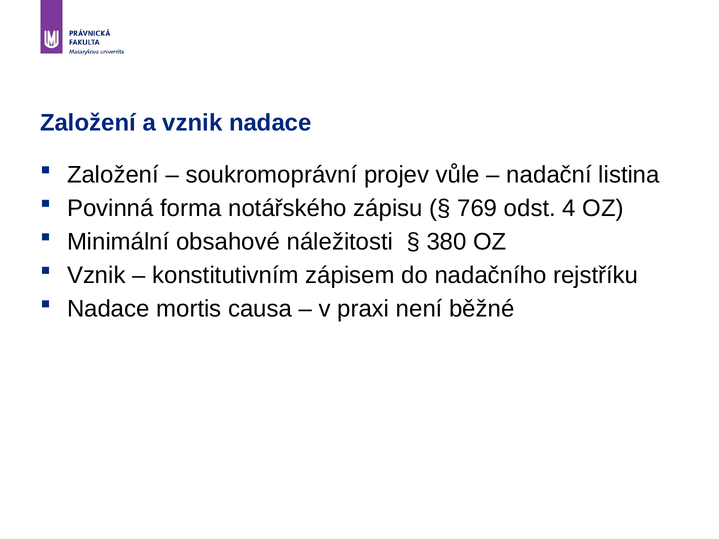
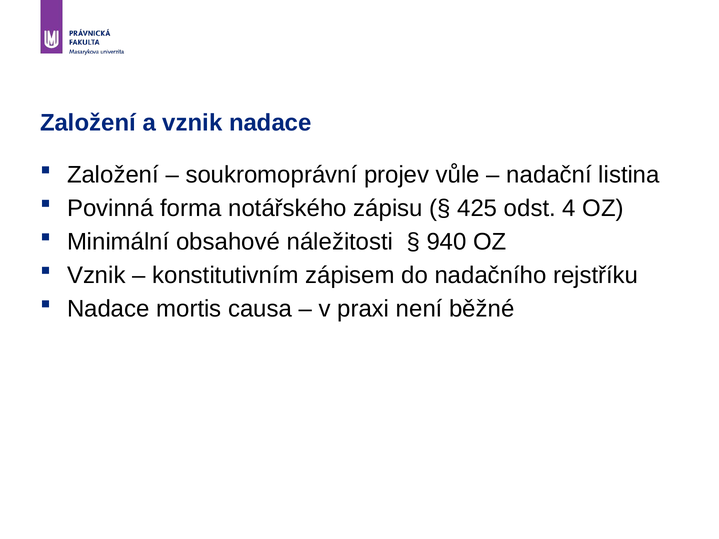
769: 769 -> 425 (477, 208)
380: 380 -> 940 (447, 242)
